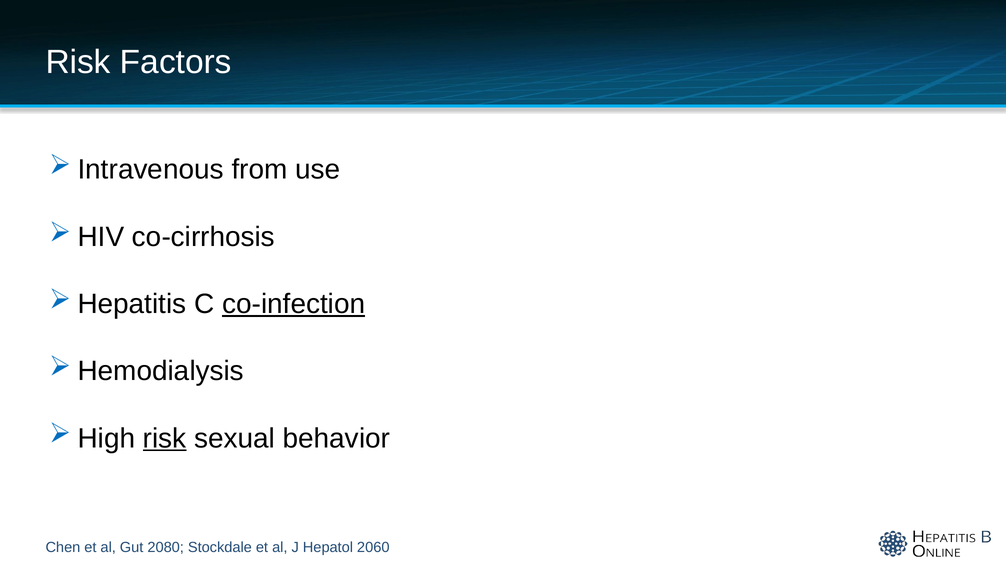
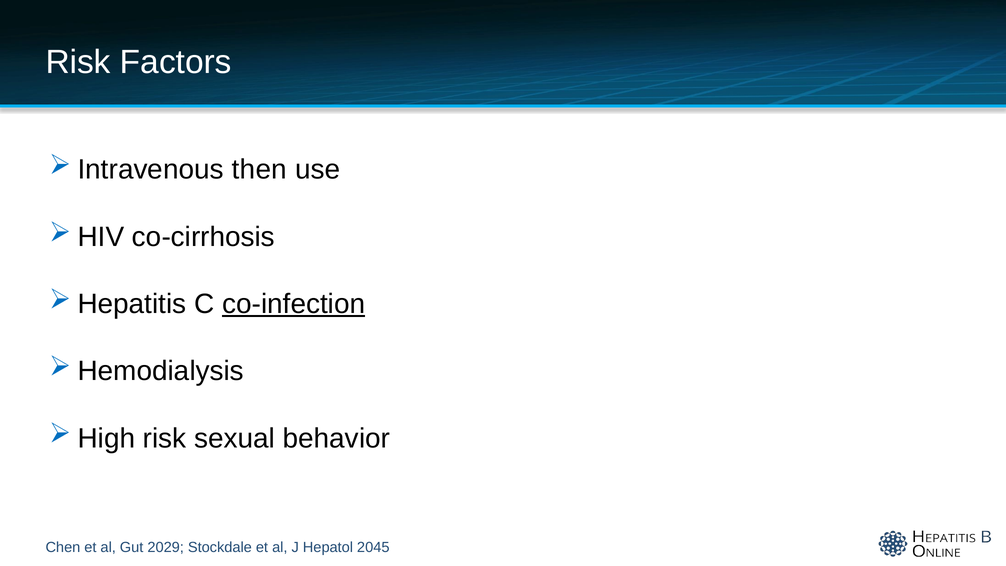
from: from -> then (259, 170)
risk underline: present -> none (165, 438)
2080: 2080 -> 2029 (166, 547)
2060: 2060 -> 2045 (373, 547)
